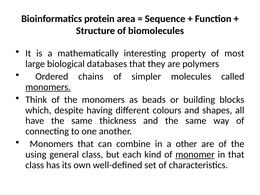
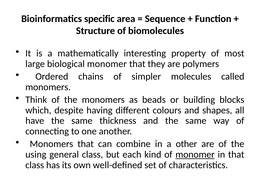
protein: protein -> specific (99, 19)
biological databases: databases -> monomer (107, 64)
monomers underline: present -> none (48, 87)
